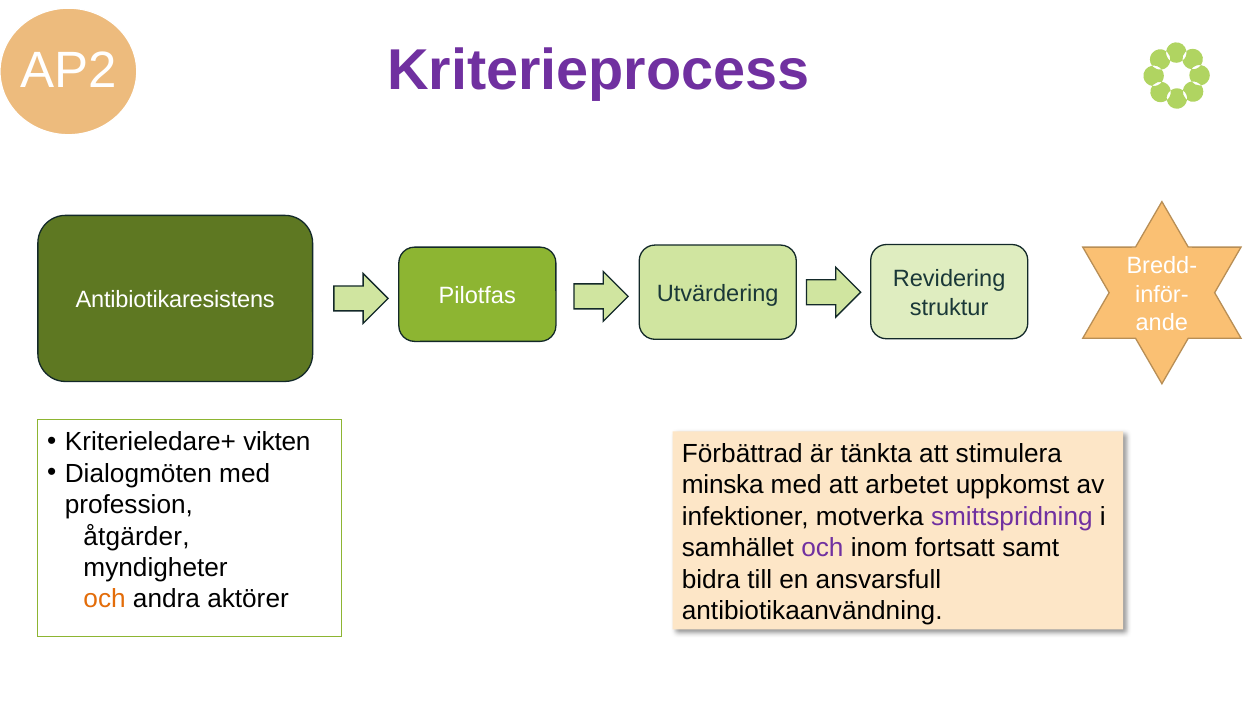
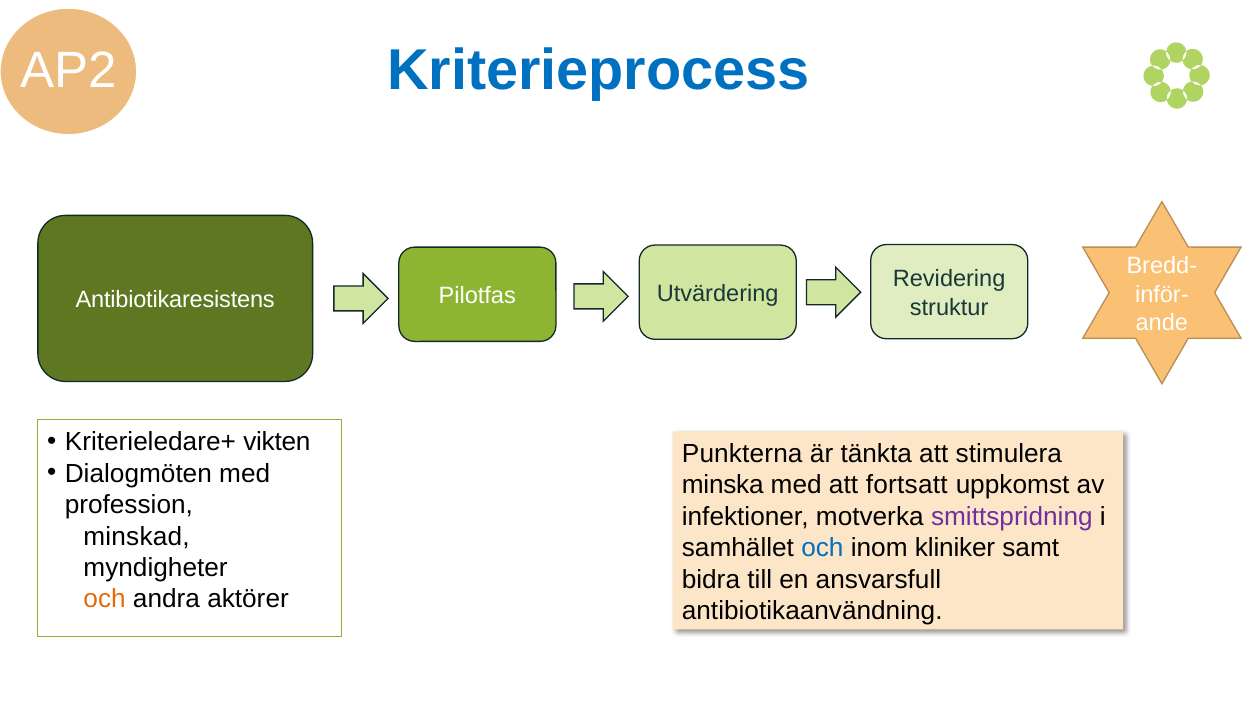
Kriterieprocess colour: purple -> blue (598, 71)
Förbättrad: Förbättrad -> Punkterna (742, 454)
arbetet: arbetet -> fortsatt (907, 485)
åtgärder: åtgärder -> minskad (137, 537)
och colour: purple -> blue (822, 548)
fortsatt: fortsatt -> kliniker (955, 548)
